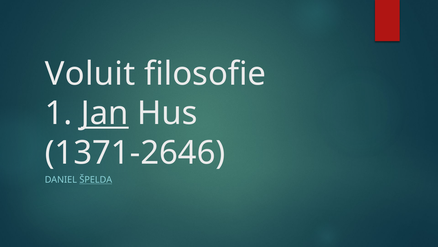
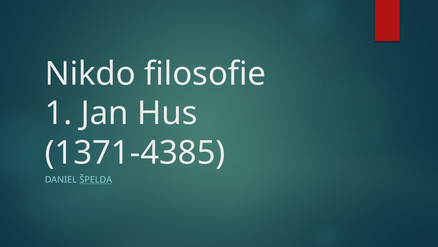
Voluit: Voluit -> Nikdo (90, 74)
Jan underline: present -> none (105, 113)
1371-2646: 1371-2646 -> 1371-4385 (135, 153)
